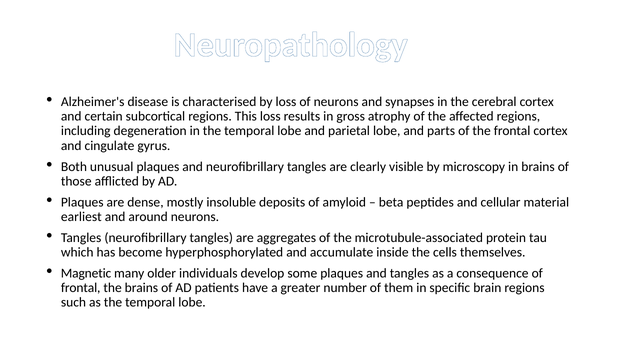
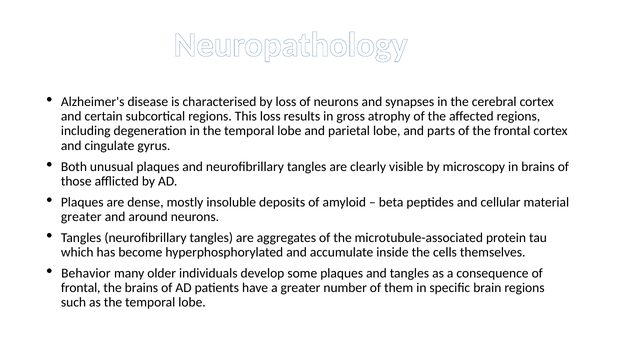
earliest: earliest -> greater (81, 217)
Magnetic: Magnetic -> Behavior (86, 273)
